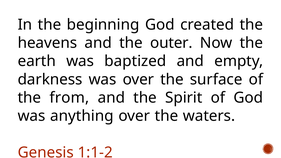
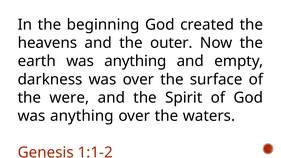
earth was baptized: baptized -> anything (135, 61)
from: from -> were (69, 98)
